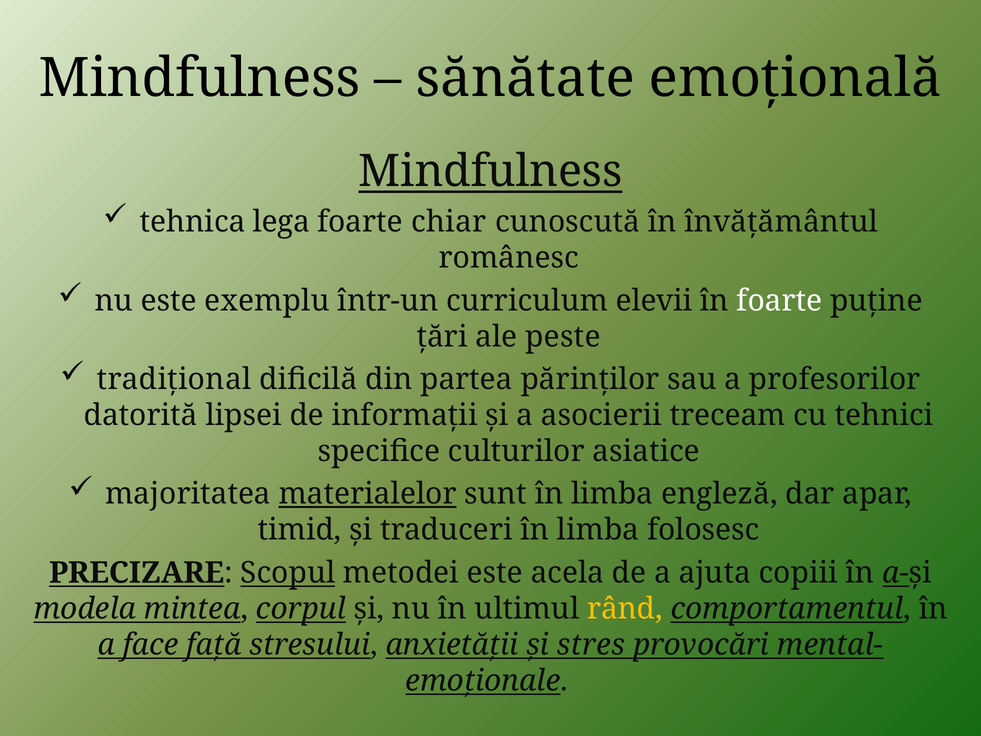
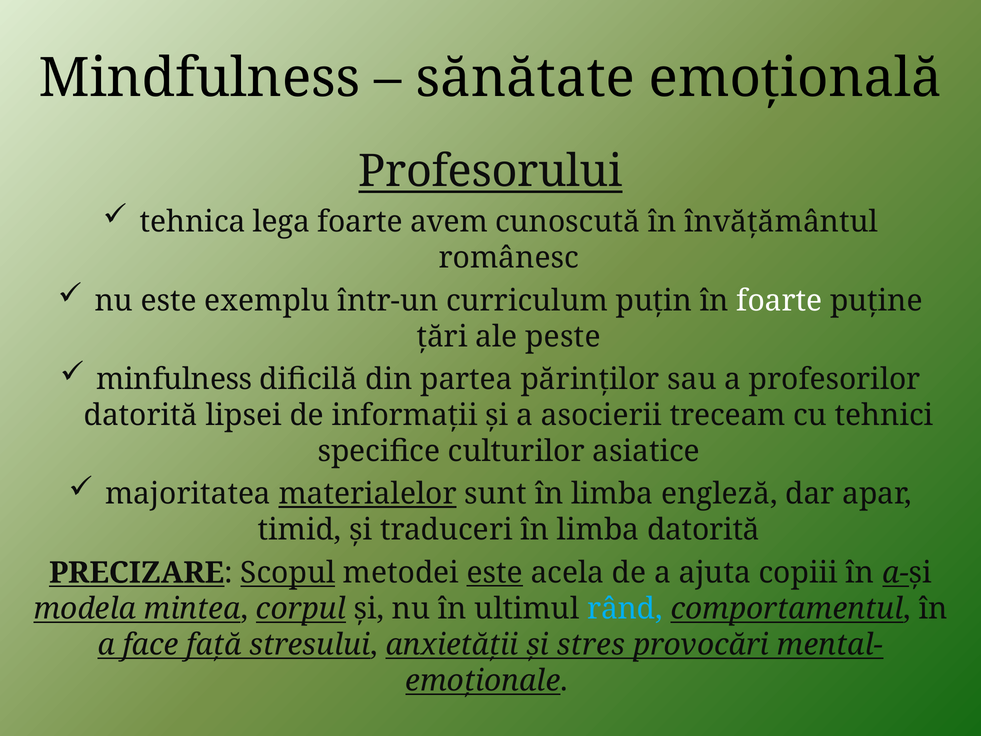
Mindfulness: Mindfulness -> Profesorului (490, 171)
chiar: chiar -> avem (449, 222)
elevii: elevii -> puțin (654, 301)
tradițional: tradițional -> minfulness (174, 379)
limba folosesc: folosesc -> datorită (703, 530)
este underline: none -> present (495, 573)
rând colour: yellow -> light blue (625, 609)
